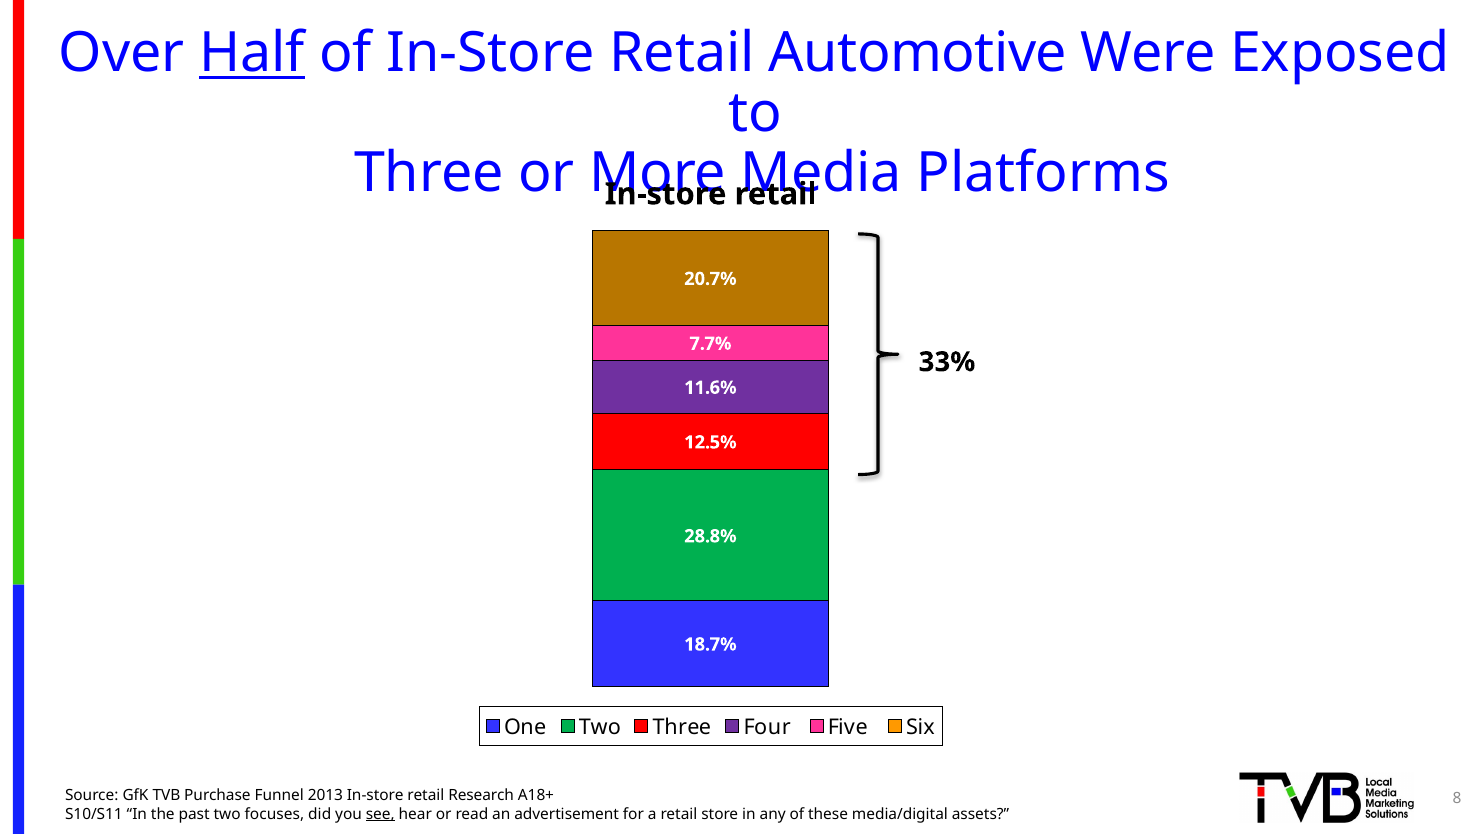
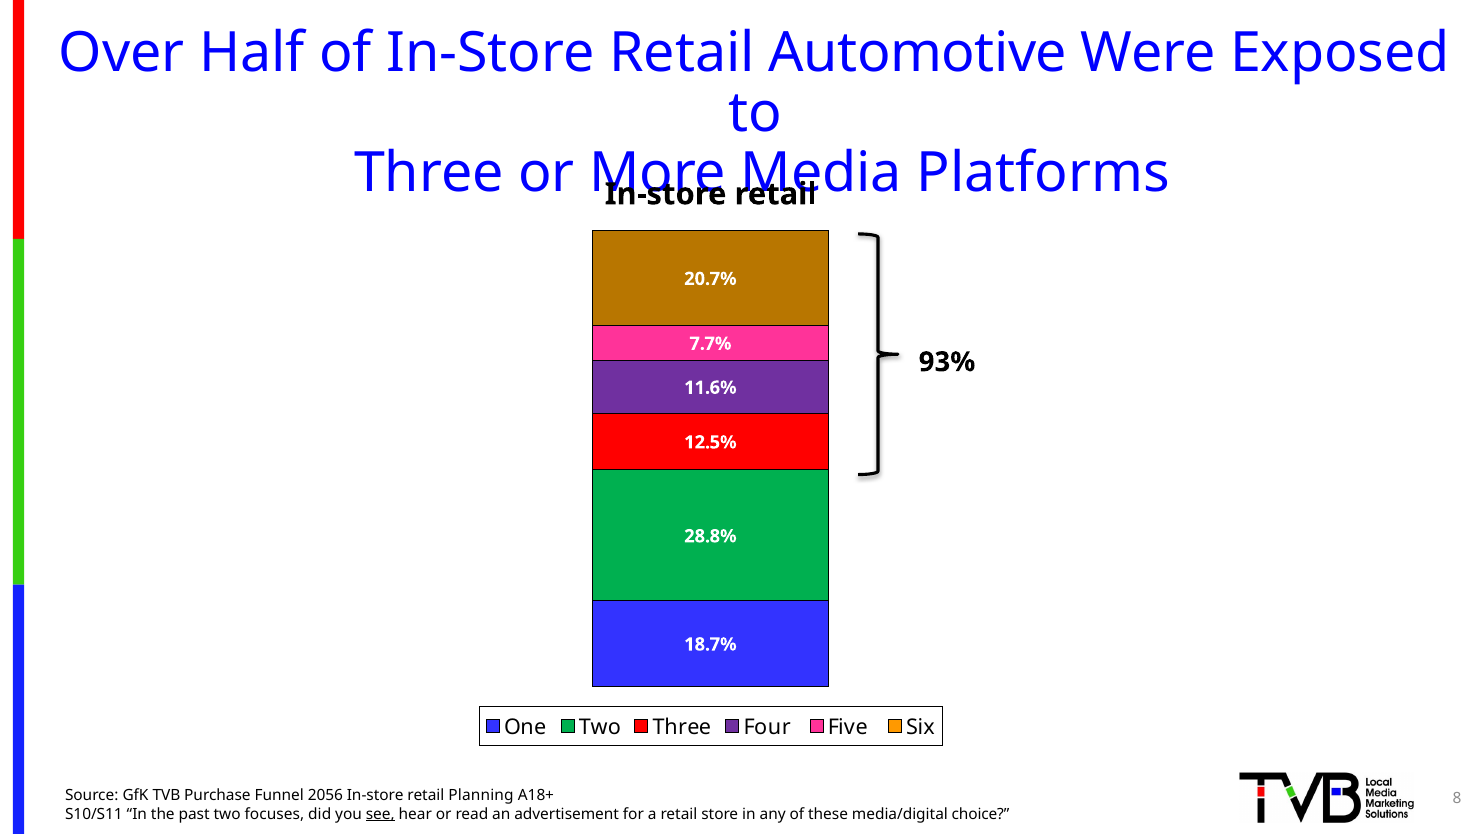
Half underline: present -> none (252, 53)
33%: 33% -> 93% (947, 362)
2013: 2013 -> 2056 (325, 795)
Research: Research -> Planning (481, 795)
assets: assets -> choice (981, 814)
